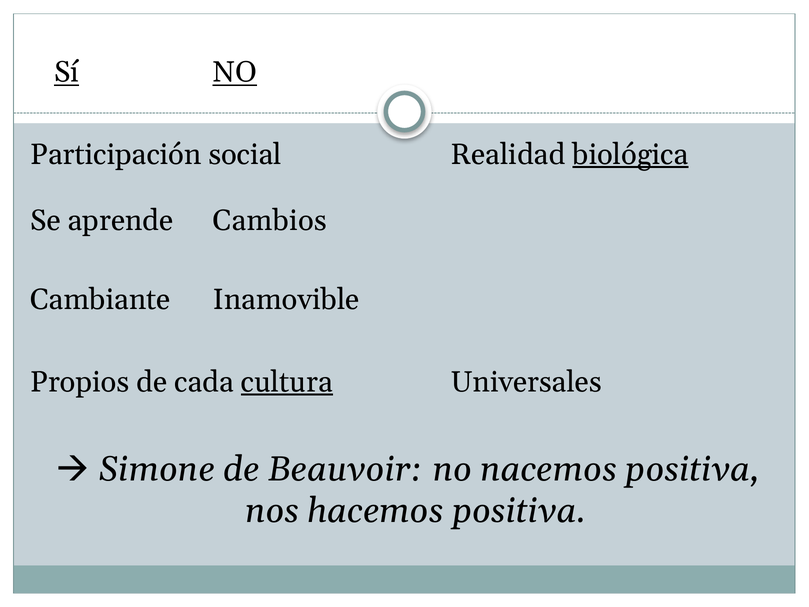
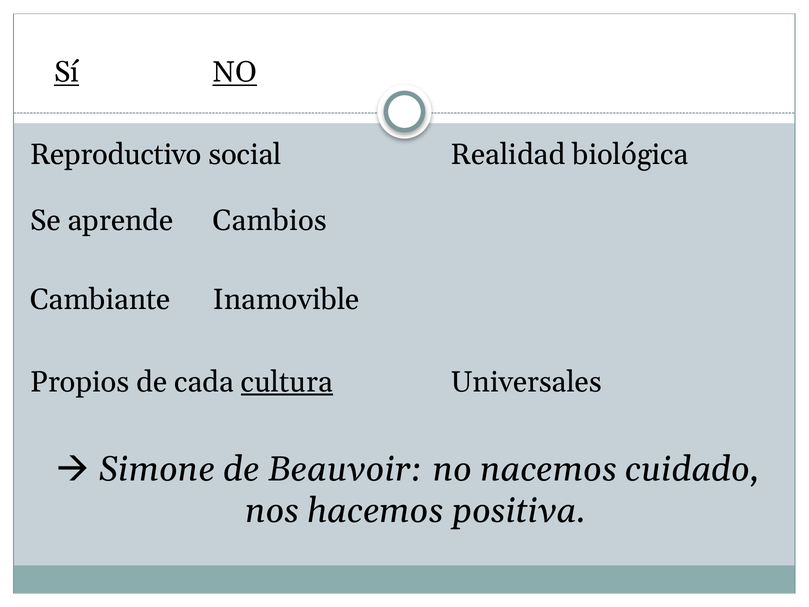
Participación: Participación -> Reproductivo (116, 154)
biológica underline: present -> none (630, 154)
nacemos positiva: positiva -> cuidado (692, 469)
